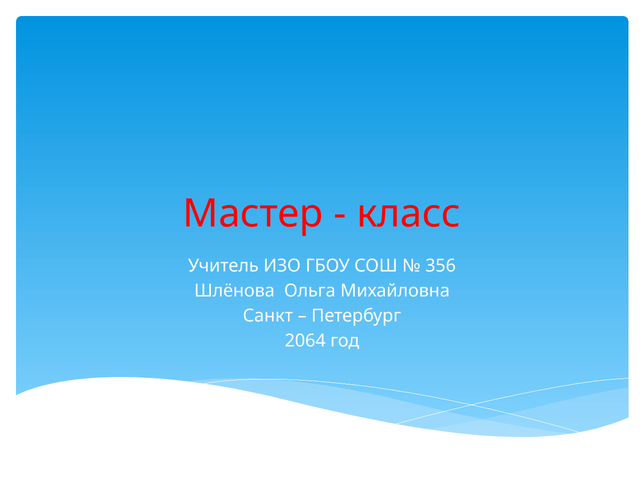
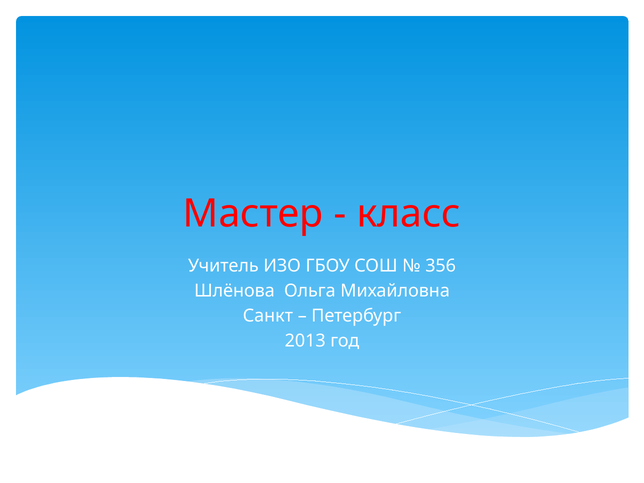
2064: 2064 -> 2013 (305, 341)
